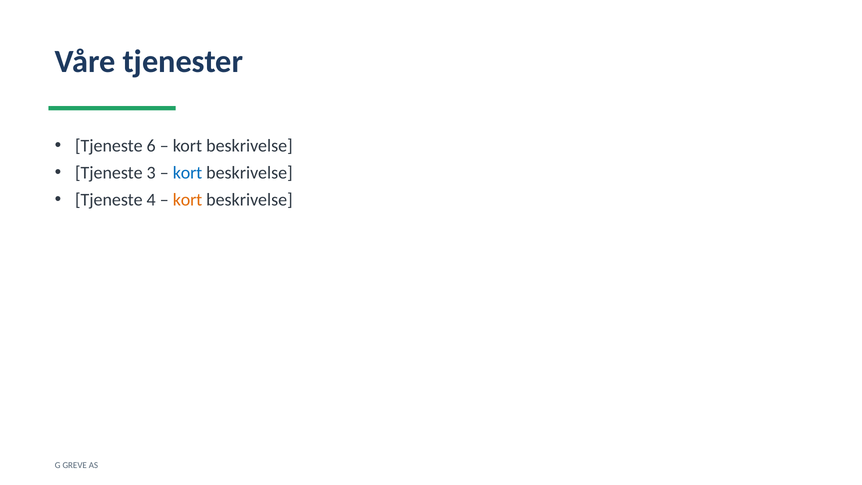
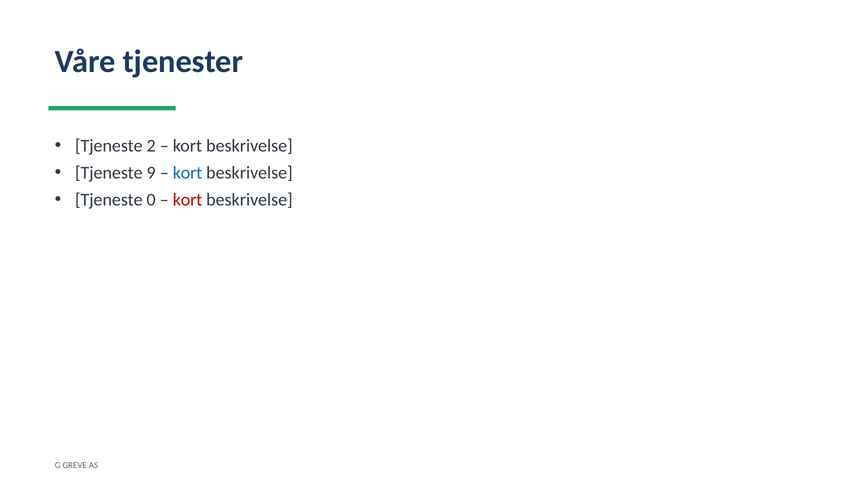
6: 6 -> 2 (151, 146)
3: 3 -> 9 (151, 173)
4: 4 -> 0 (151, 200)
kort colour: orange -> red (188, 200)
